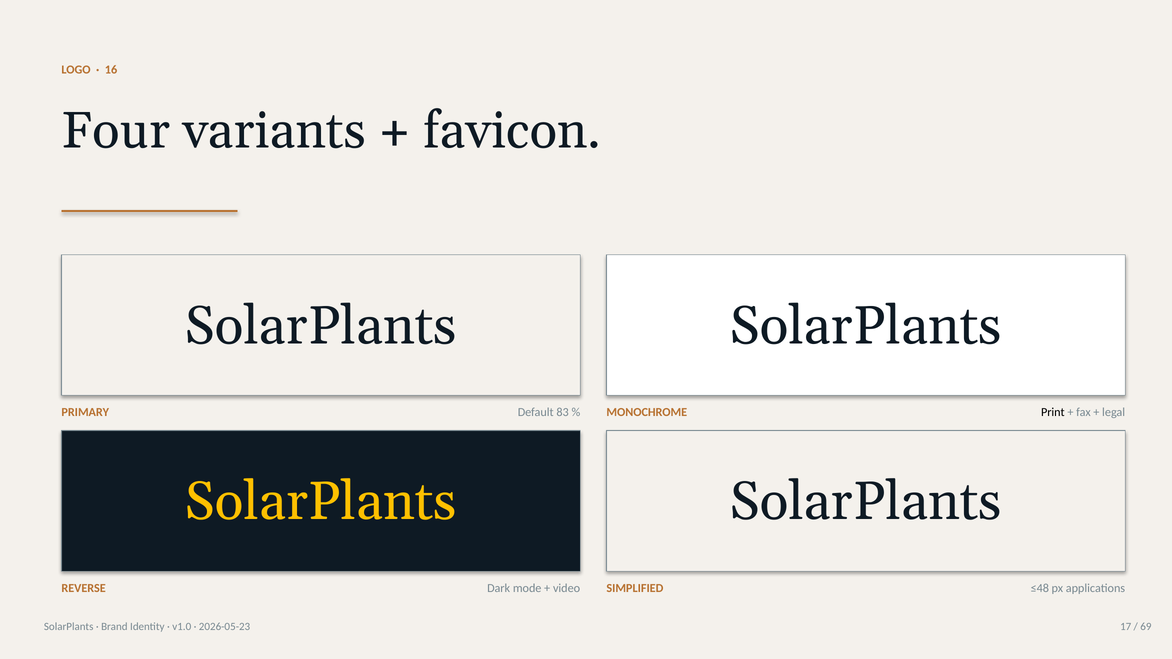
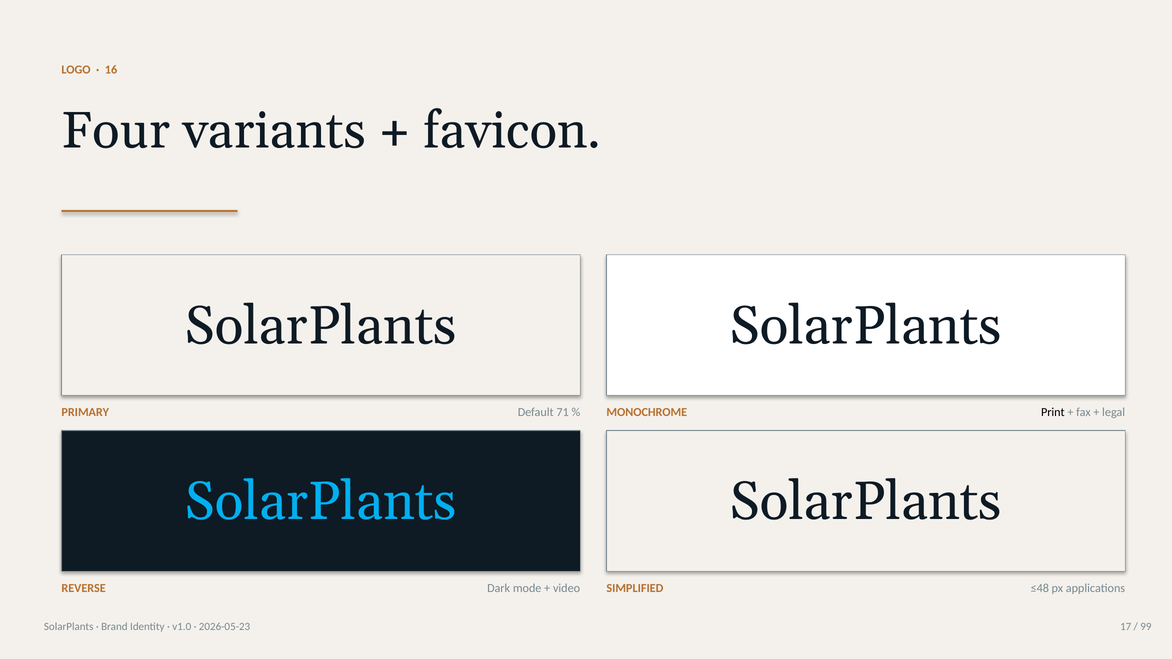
83: 83 -> 71 (563, 412)
SolarPlants colour: yellow -> light blue (321, 502)
69: 69 -> 99 (1146, 627)
